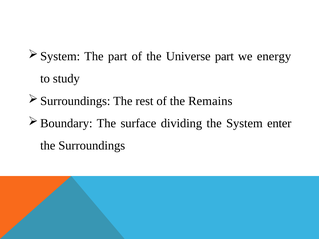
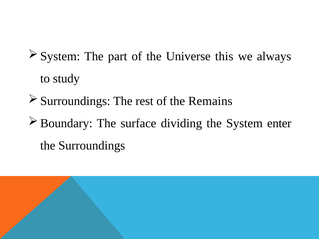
Universe part: part -> this (224, 56)
energy: energy -> always (274, 56)
